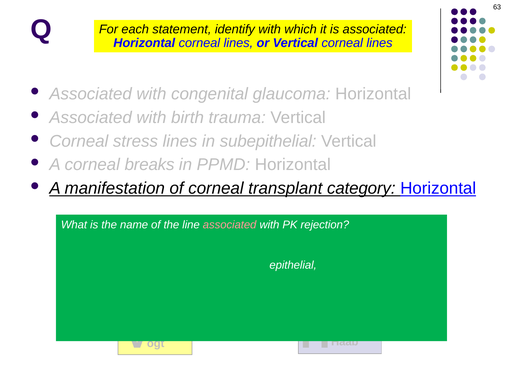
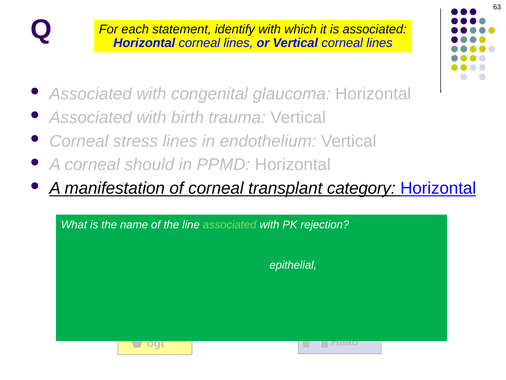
subepithelial: subepithelial -> endothelium (268, 141)
breaks: breaks -> should (149, 165)
associated colour: pink -> light green (230, 224)
